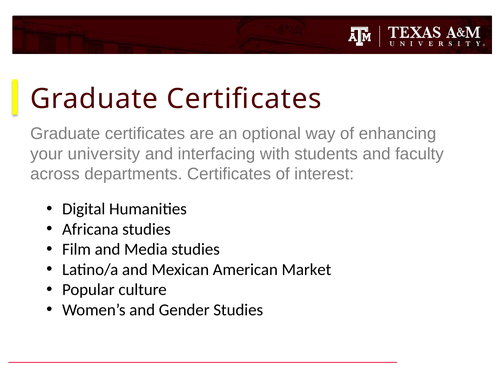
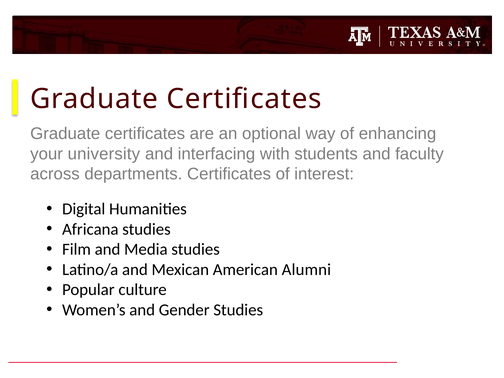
Market: Market -> Alumni (306, 270)
